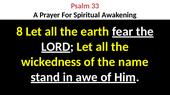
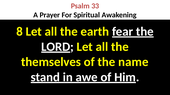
wickedness: wickedness -> themselves (51, 62)
